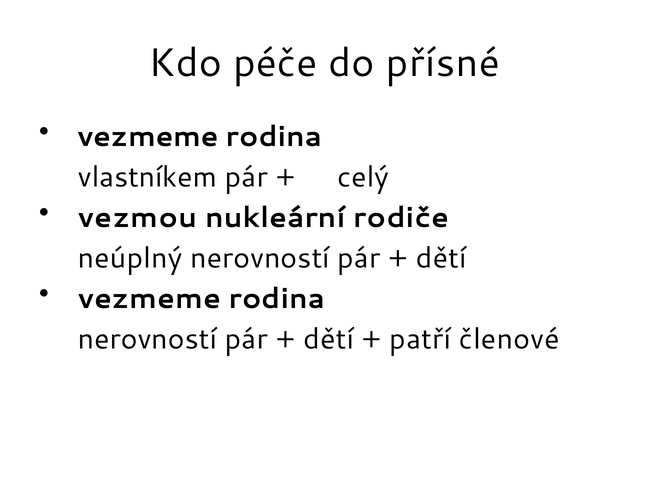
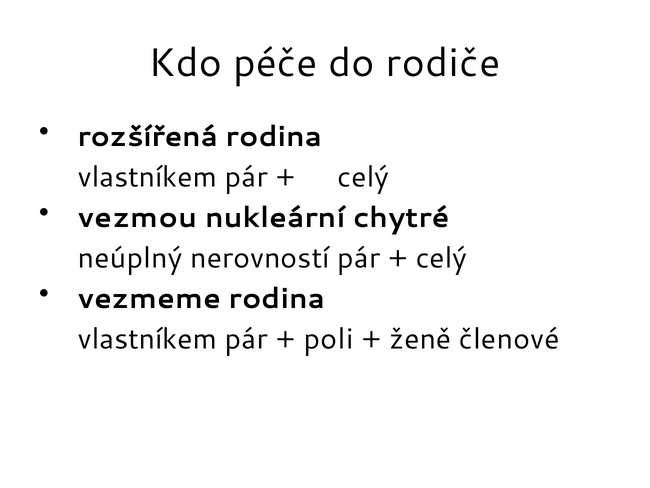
přísné: přísné -> rodiče (443, 63)
vezmeme: vezmeme -> rozšířená (148, 136)
rodiče: rodiče -> chytré (401, 217)
dětí: dětí -> celý (441, 258)
nerovností: nerovností -> vlastníkem (147, 339)
dětí: dětí -> poli (329, 339)
patří: patří -> ženě (420, 339)
